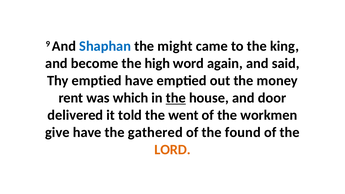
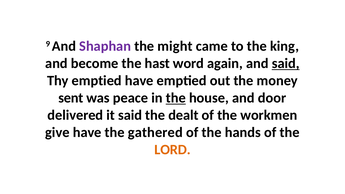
Shaphan colour: blue -> purple (105, 46)
high: high -> hast (157, 64)
said underline: none -> present (286, 64)
rent: rent -> sent (71, 98)
which: which -> peace (131, 98)
it told: told -> said (130, 115)
went: went -> dealt (183, 115)
found: found -> hands (243, 133)
